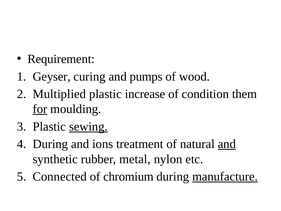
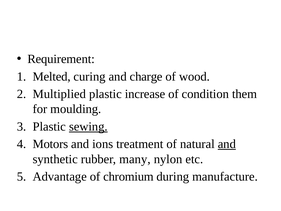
Geyser: Geyser -> Melted (52, 76)
pumps: pumps -> charge (146, 76)
for underline: present -> none (40, 109)
During: During -> Motors (50, 144)
metal: metal -> many (135, 159)
Connected: Connected -> Advantage (60, 176)
manufacture underline: present -> none (225, 176)
